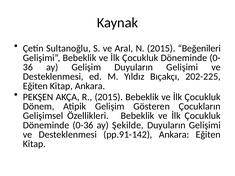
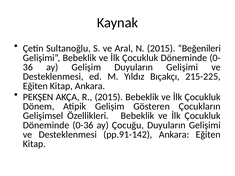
202-225: 202-225 -> 215-225 (203, 77)
Şekilde: Şekilde -> Çocuğu (128, 125)
